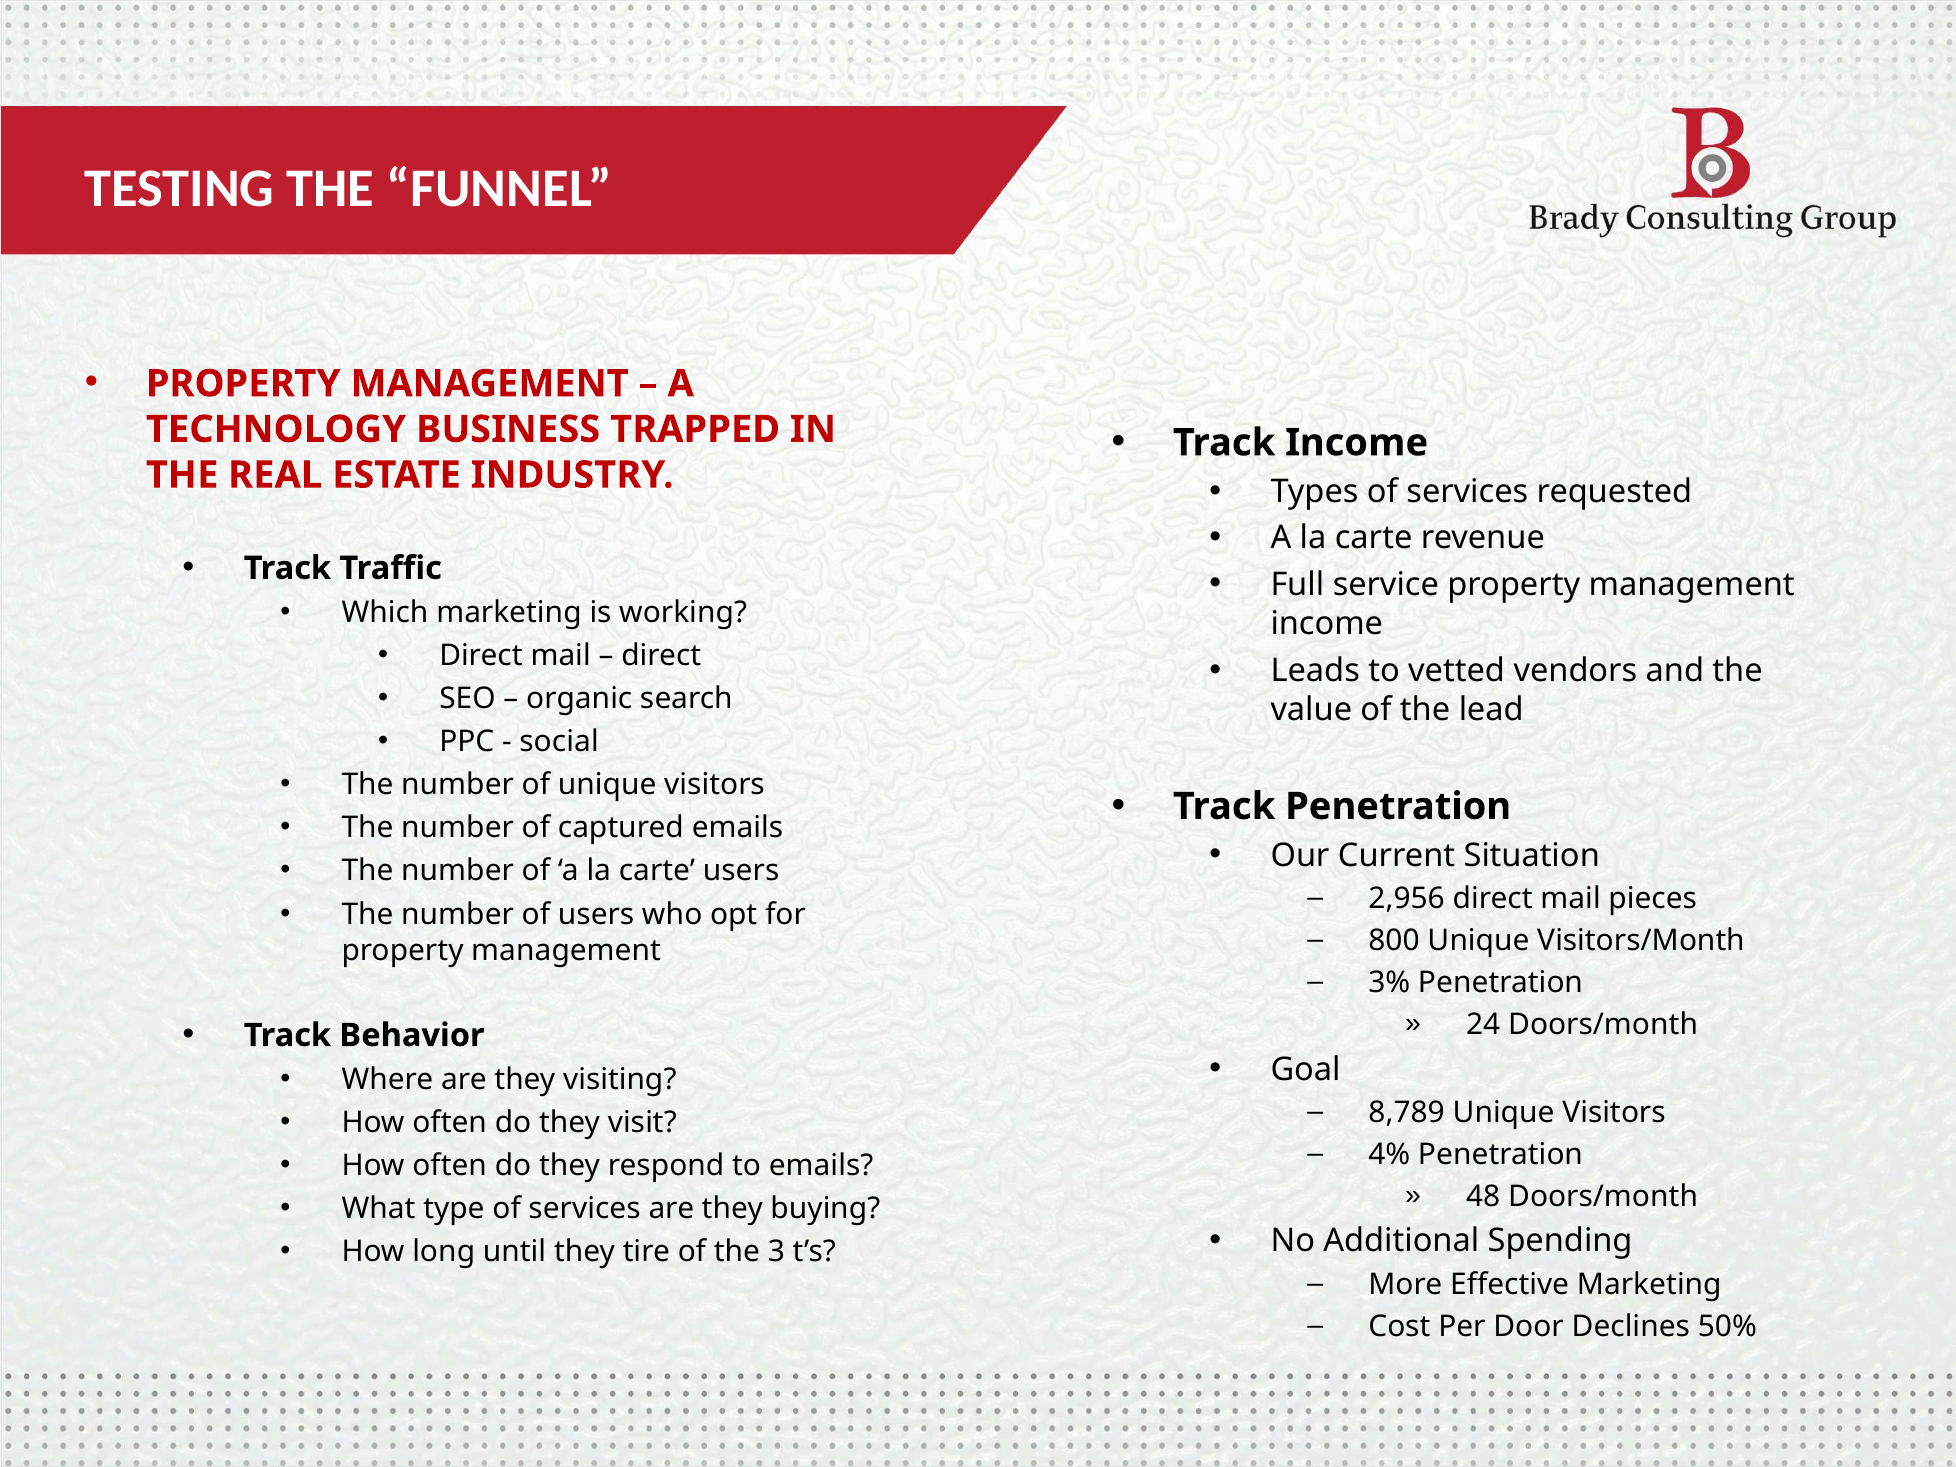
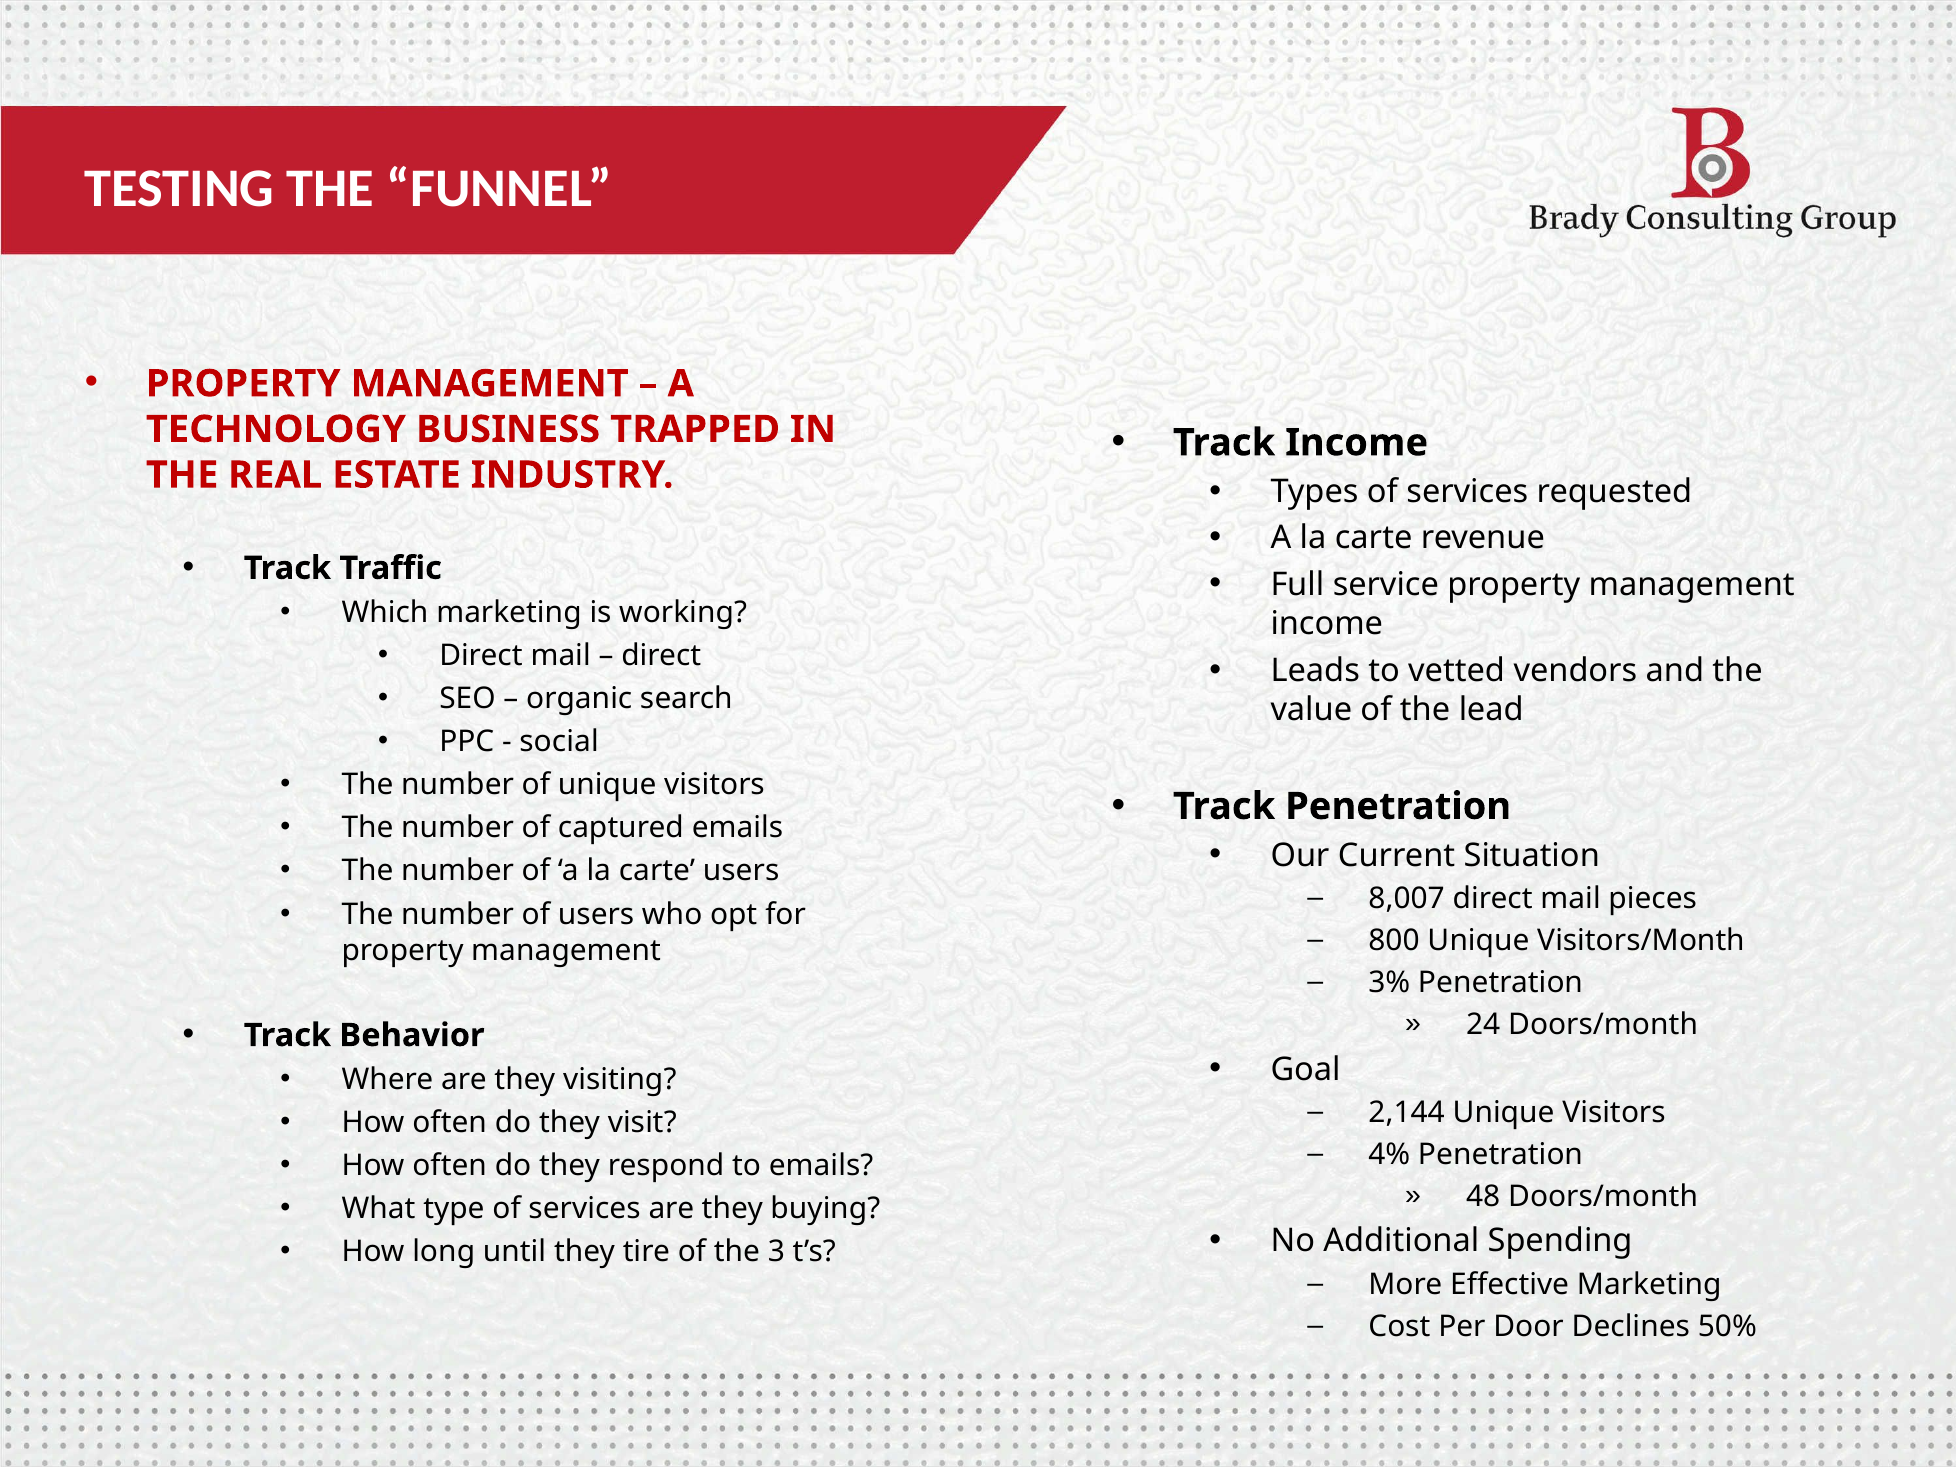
2,956: 2,956 -> 8,007 (1407, 899)
8,789: 8,789 -> 2,144 (1407, 1113)
